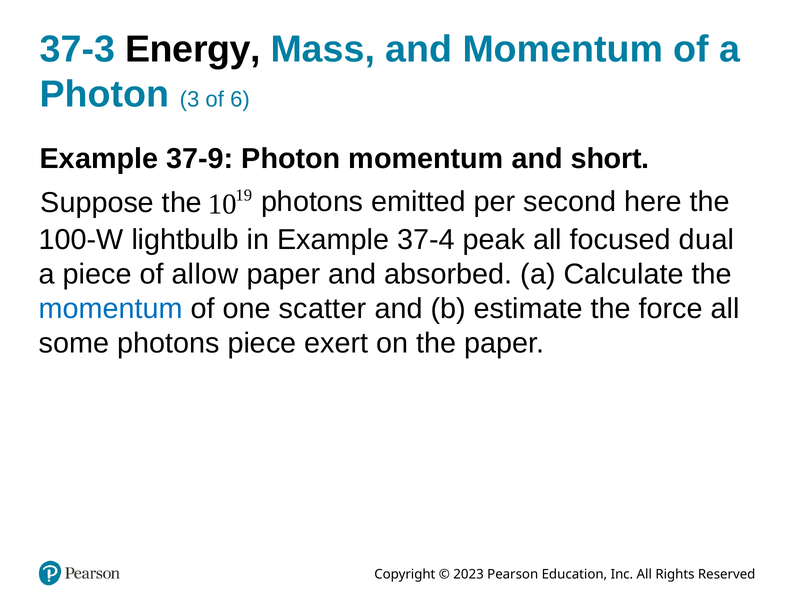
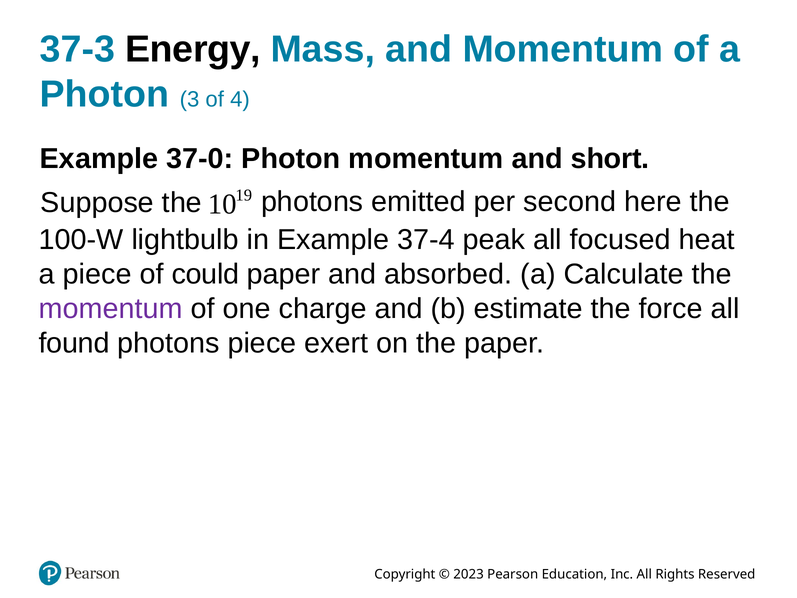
6: 6 -> 4 (240, 100)
37-9: 37-9 -> 37-0 (200, 159)
dual: dual -> heat (707, 240)
allow: allow -> could (205, 274)
momentum colour: blue -> purple (111, 309)
scatter: scatter -> charge (323, 309)
some: some -> found (74, 343)
